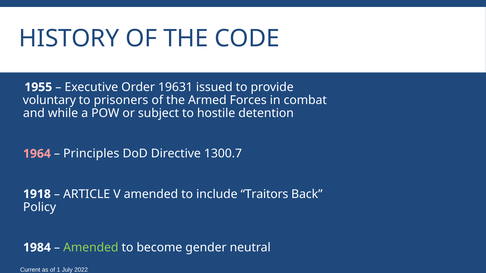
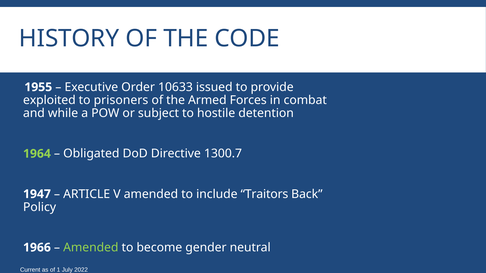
19631: 19631 -> 10633 (175, 87)
voluntary: voluntary -> exploited (49, 100)
1964 colour: pink -> light green (37, 154)
Principles: Principles -> Obligated (91, 154)
1918: 1918 -> 1947 (37, 194)
1984: 1984 -> 1966 (37, 248)
